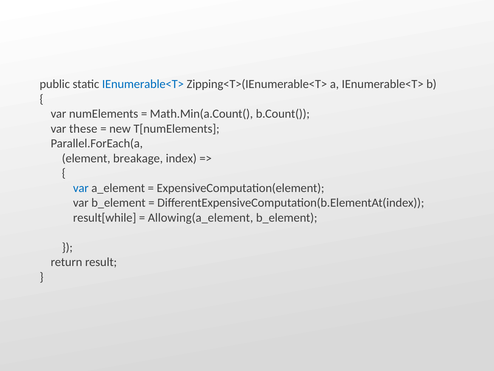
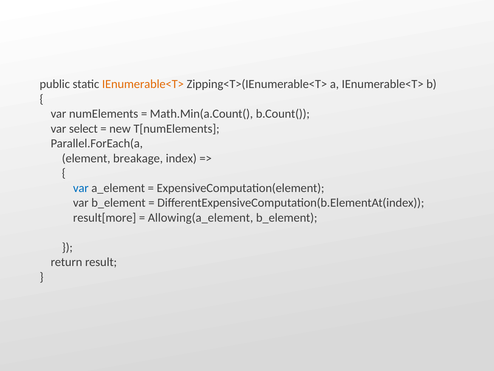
IEnumerable<T> colour: blue -> orange (143, 84)
these: these -> select (83, 128)
result[while: result[while -> result[more (105, 217)
